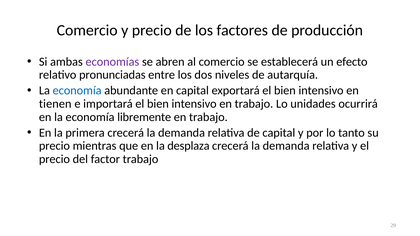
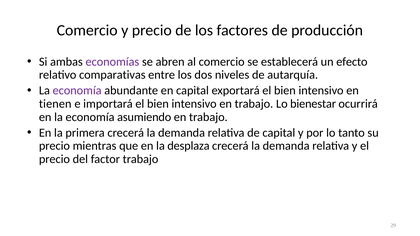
pronunciadas: pronunciadas -> comparativas (112, 75)
economía colour: blue -> purple (77, 91)
unidades: unidades -> bienestar (313, 104)
libremente: libremente -> asumiendo (144, 117)
